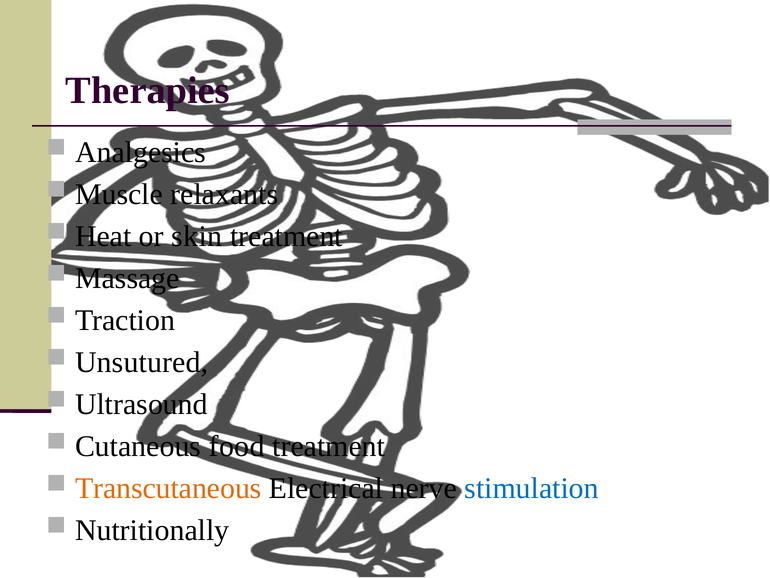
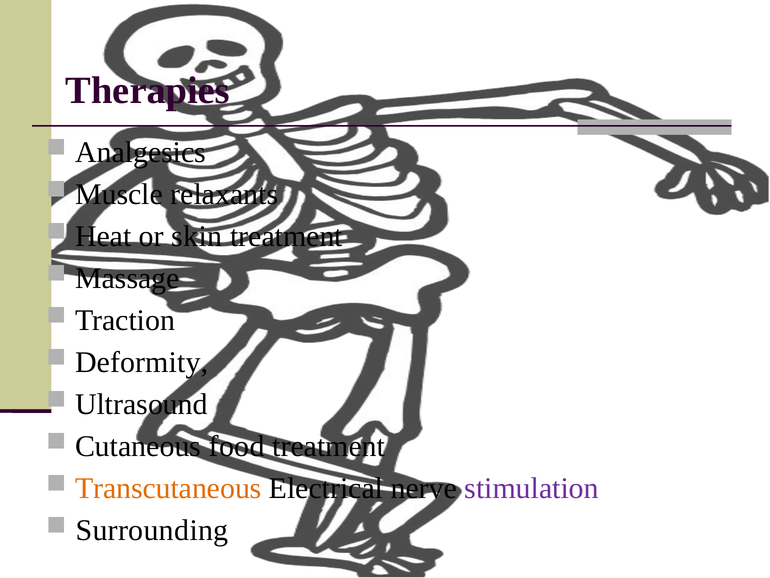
Unsutured: Unsutured -> Deformity (142, 362)
stimulation colour: blue -> purple (532, 488)
Nutritionally: Nutritionally -> Surrounding (152, 530)
